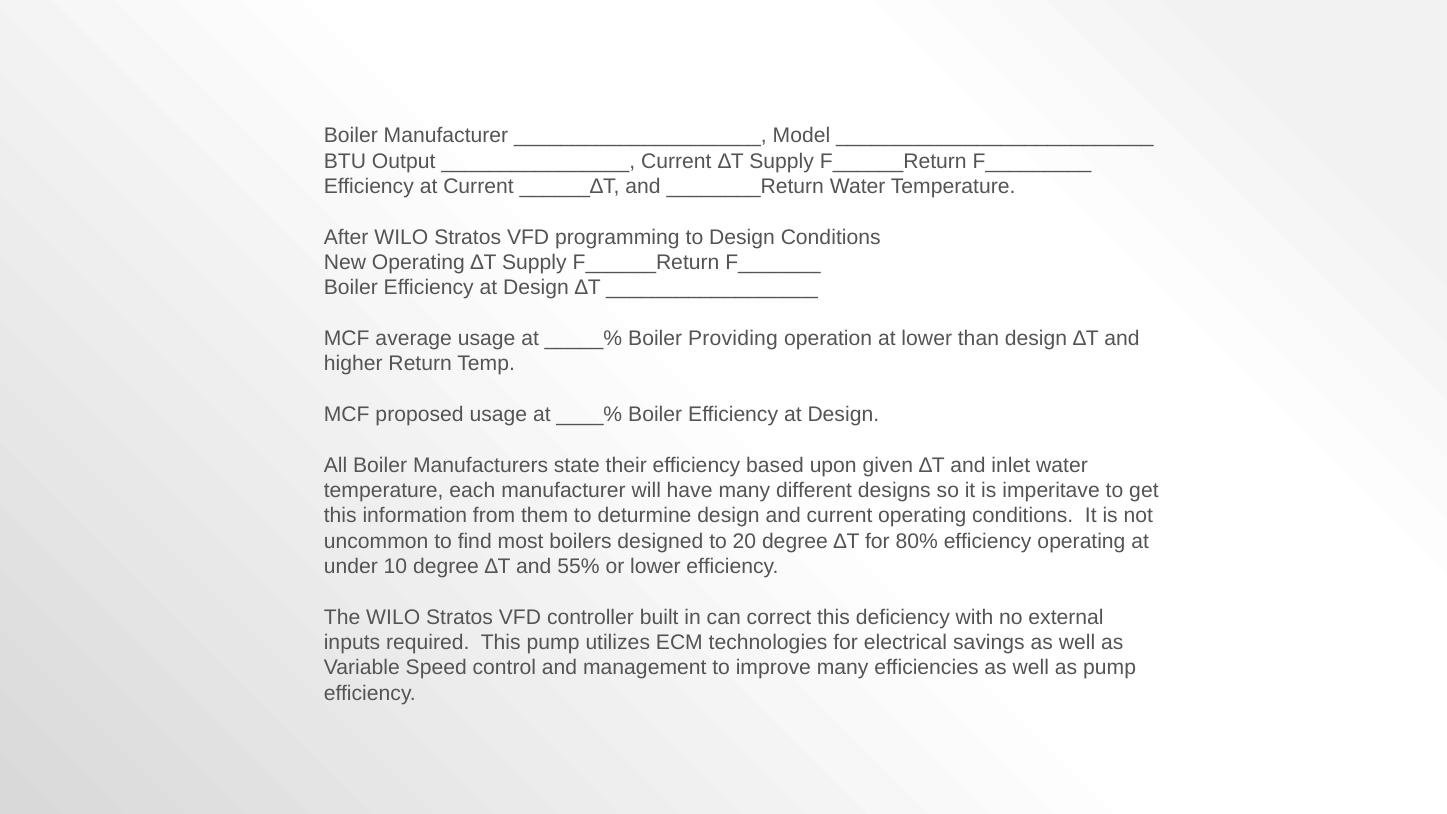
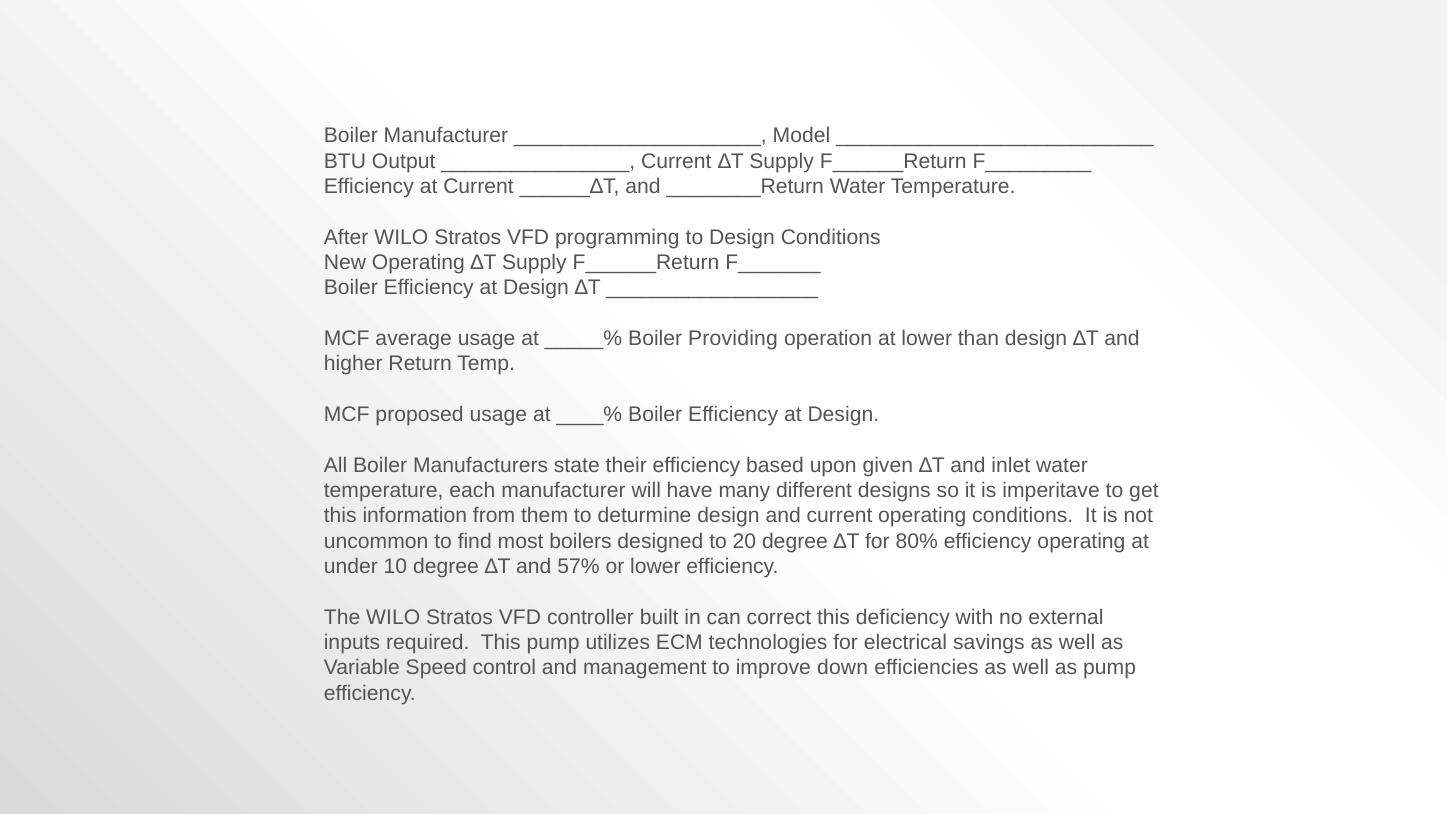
55%: 55% -> 57% (578, 567)
improve many: many -> down (843, 668)
